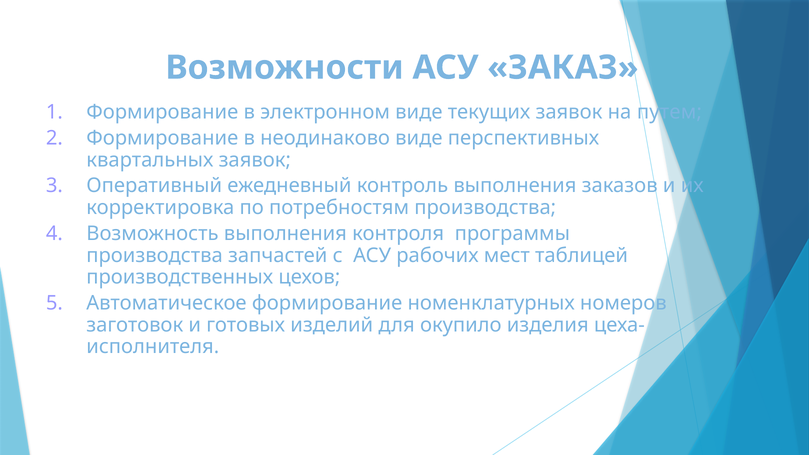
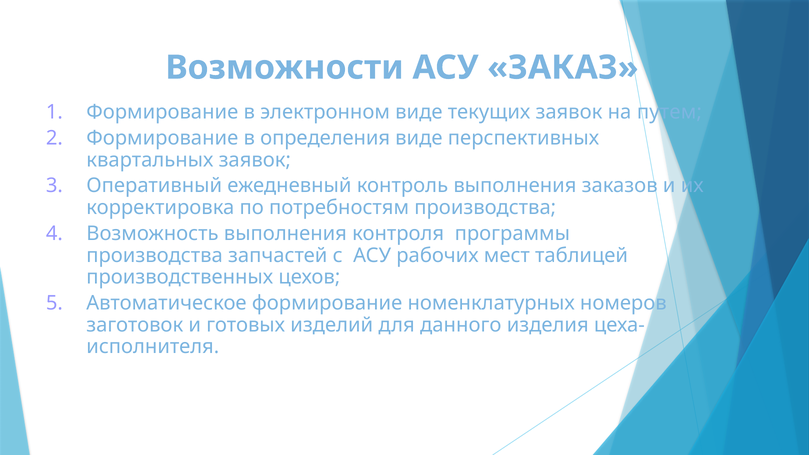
неодинаково: неодинаково -> определения (325, 138)
окупило: окупило -> данного (461, 325)
